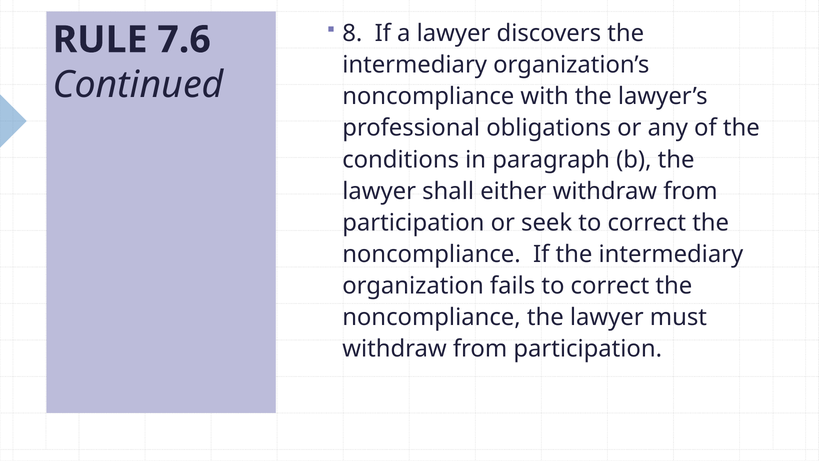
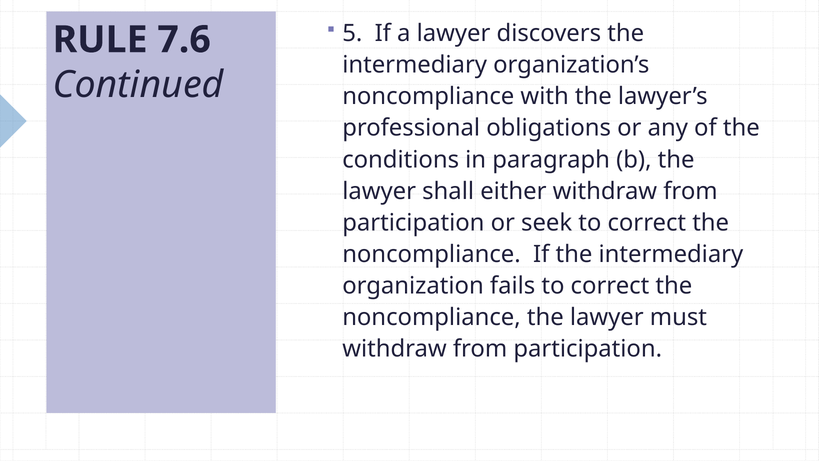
8: 8 -> 5 (352, 33)
